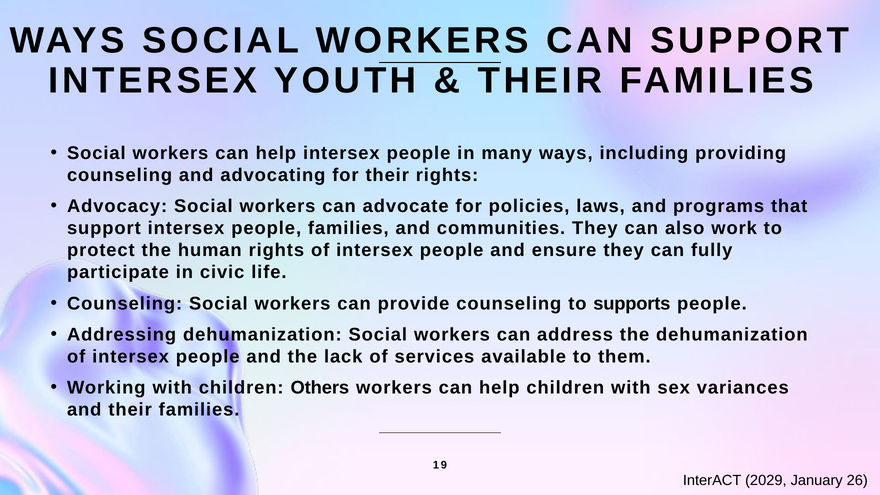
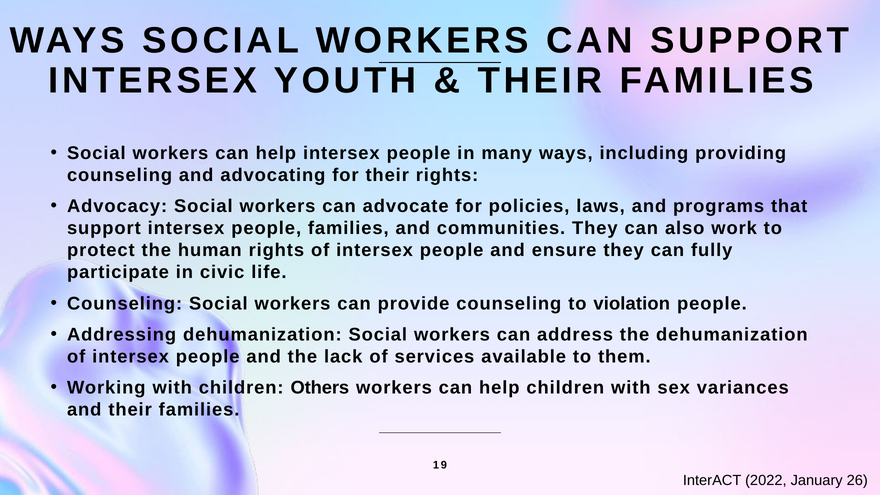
supports: supports -> violation (632, 303)
2029: 2029 -> 2022 (766, 481)
